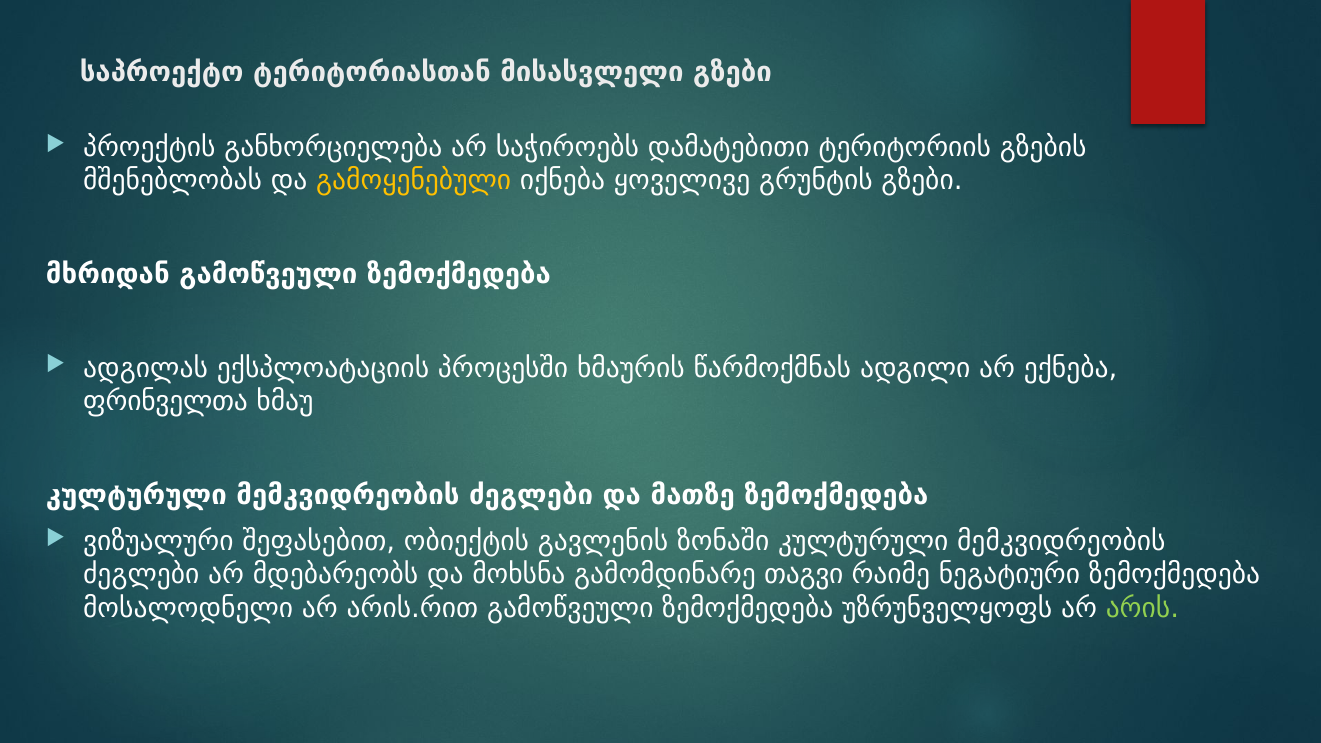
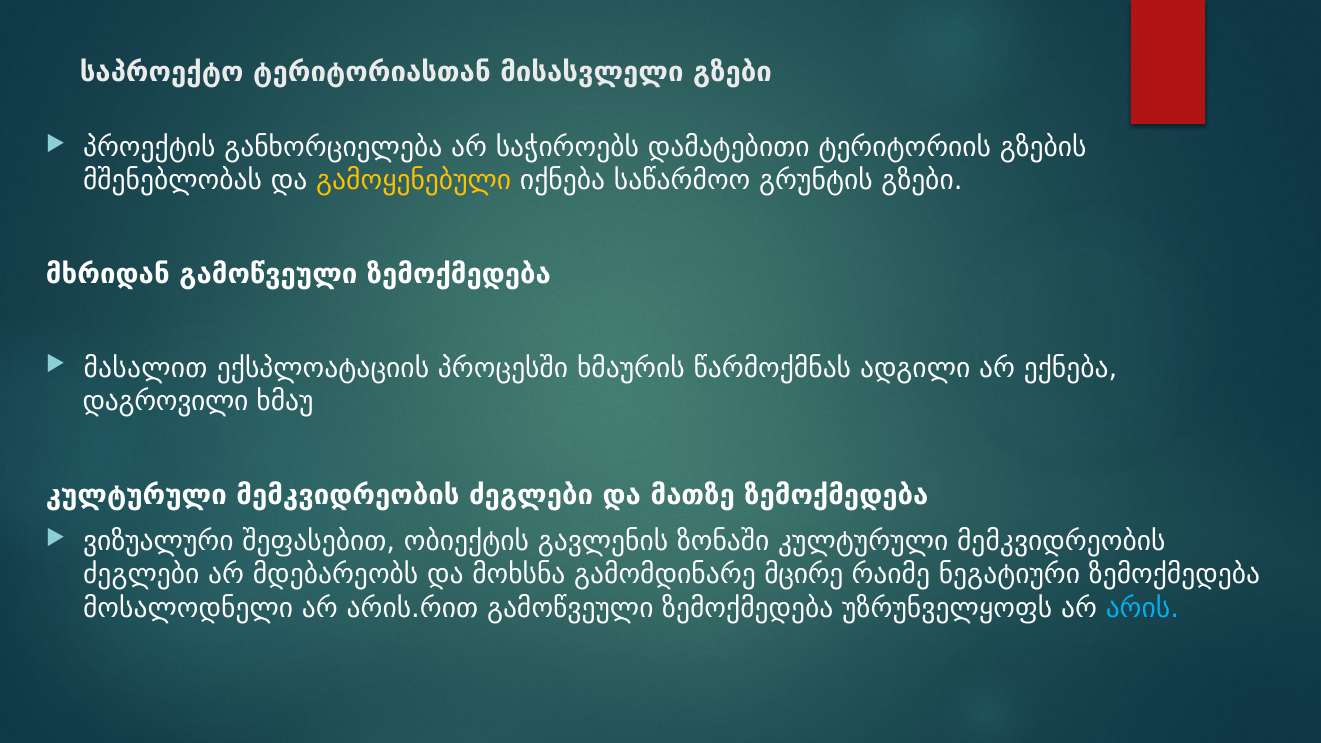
ყოველივე: ყოველივე -> საწარმოო (682, 181)
ადგილას: ადგილას -> მასალით (145, 368)
ფრინველთა: ფრინველთა -> დაგროვილი (166, 401)
თაგვი: თაგვი -> მცირე (804, 575)
არის colour: light green -> light blue (1142, 608)
